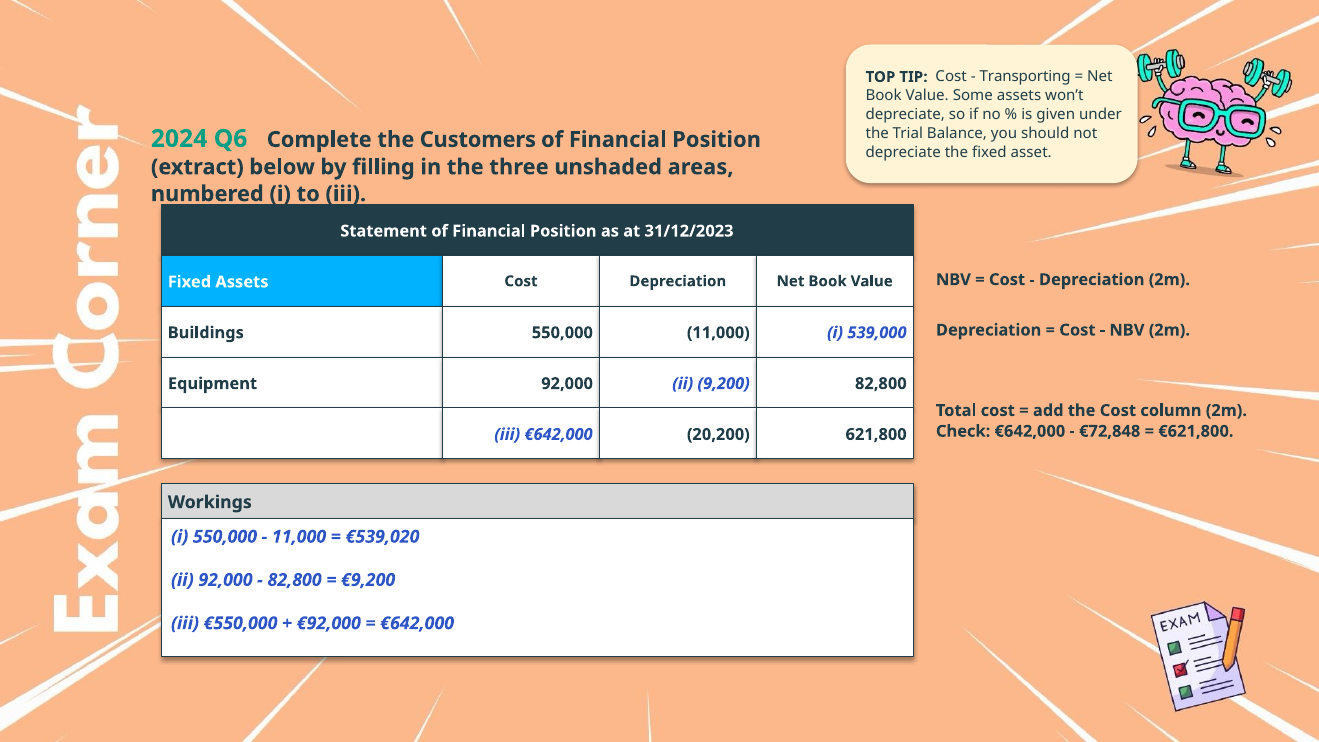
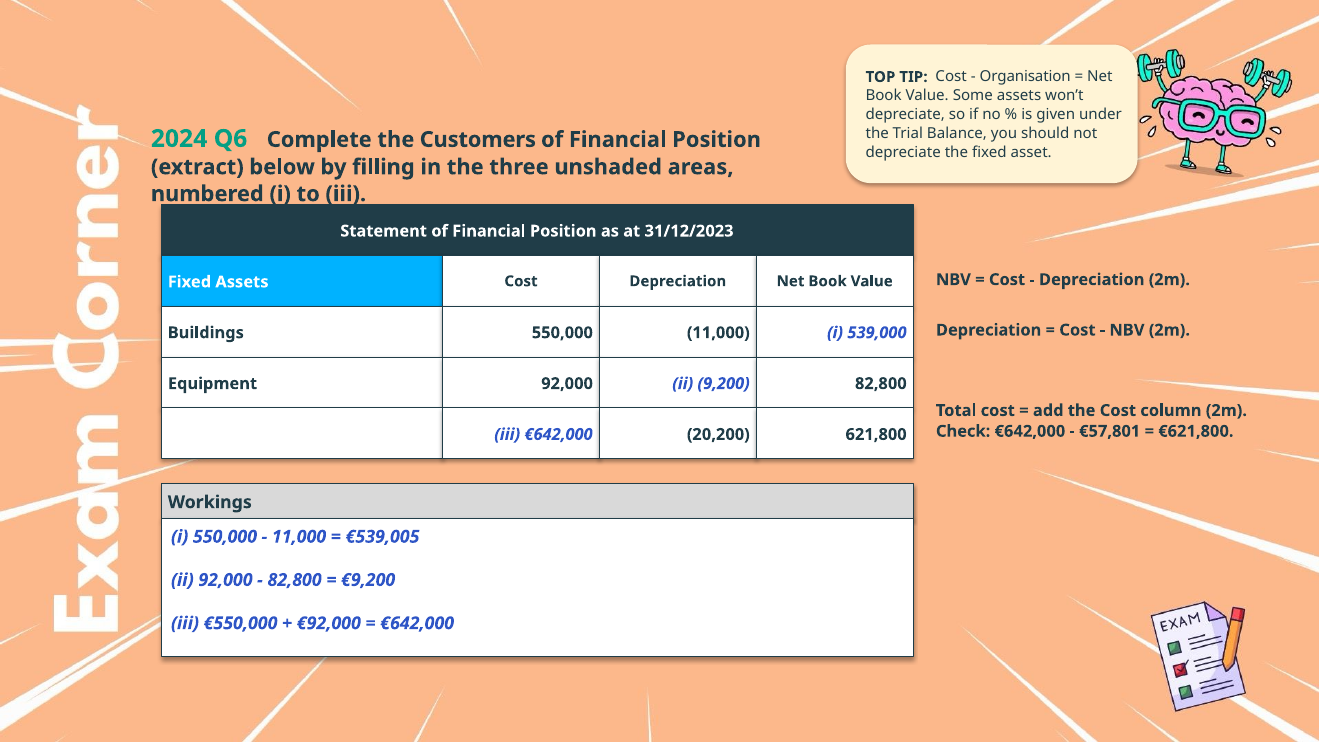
Transporting: Transporting -> Organisation (1025, 77)
€72,848: €72,848 -> €57,801 (1110, 431)
€539,020: €539,020 -> €539,005 (383, 537)
